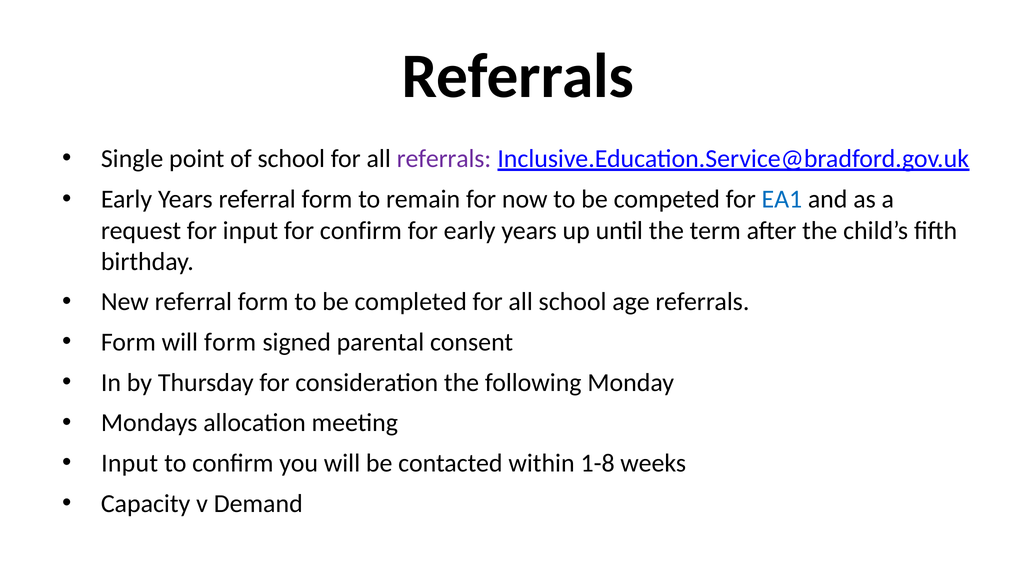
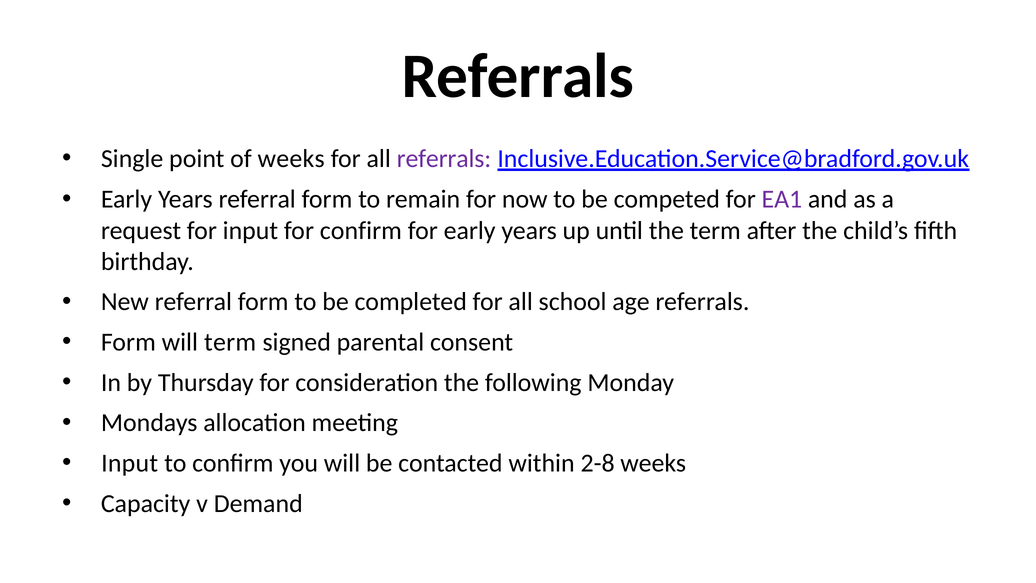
of school: school -> weeks (291, 159)
EA1 colour: blue -> purple (782, 199)
will form: form -> term (230, 342)
1-8: 1-8 -> 2-8 (598, 463)
